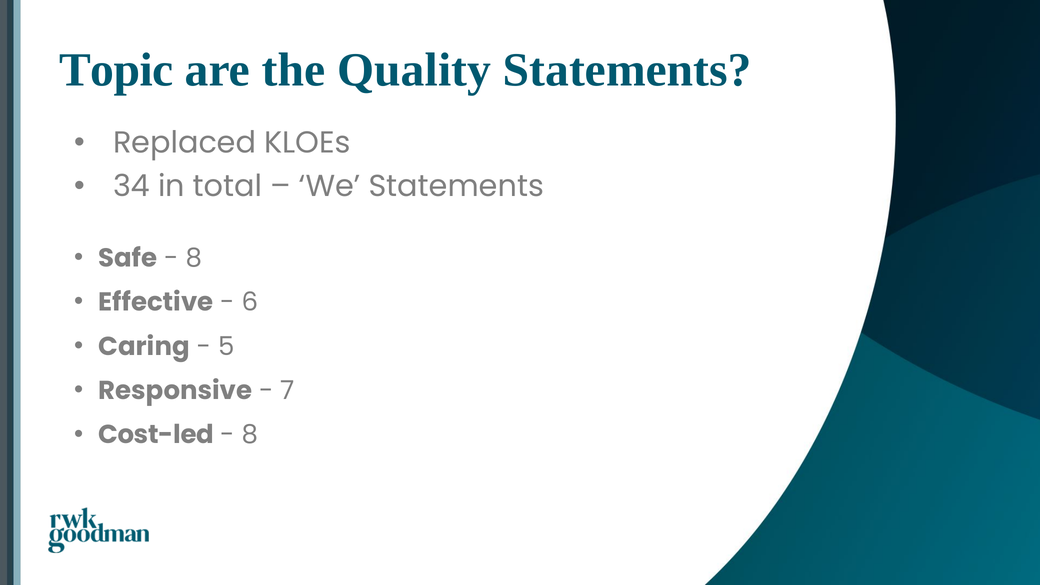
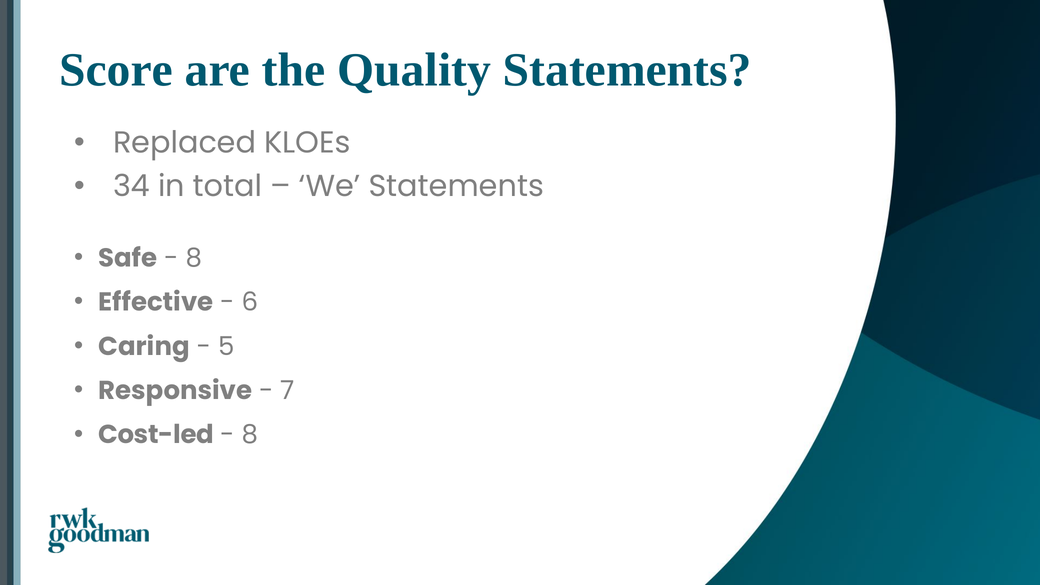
Topic: Topic -> Score (116, 70)
